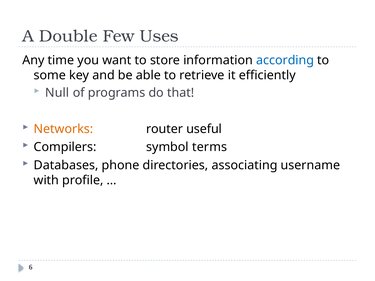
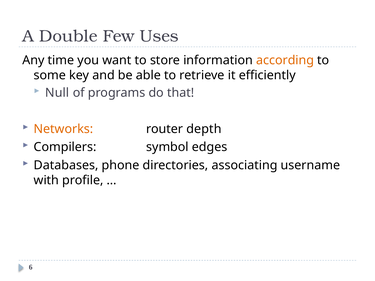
according colour: blue -> orange (285, 60)
useful: useful -> depth (204, 129)
terms: terms -> edges (210, 147)
